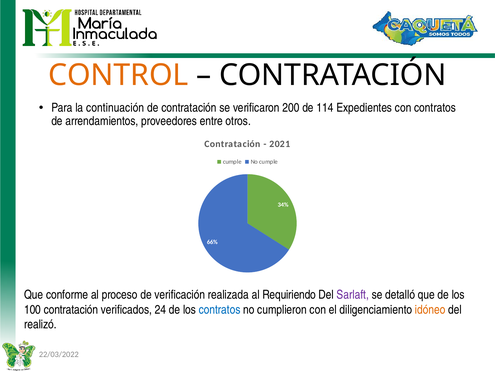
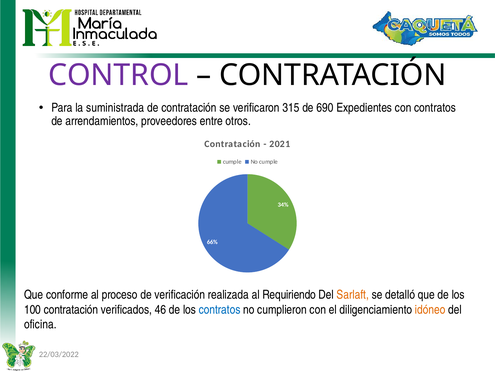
CONTROL colour: orange -> purple (118, 75)
continuación: continuación -> suministrada (115, 108)
200: 200 -> 315 (291, 108)
114: 114 -> 690 (325, 108)
Sarlaft colour: purple -> orange (353, 295)
24: 24 -> 46 (160, 310)
realizó: realizó -> oficina (40, 325)
